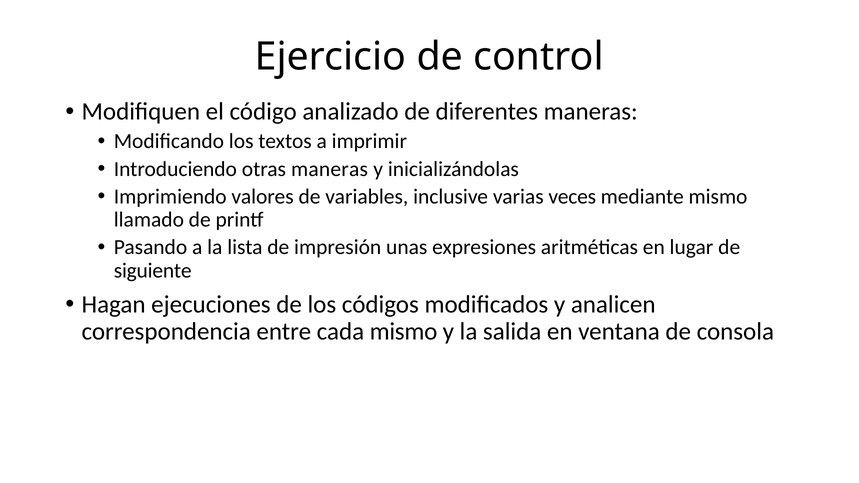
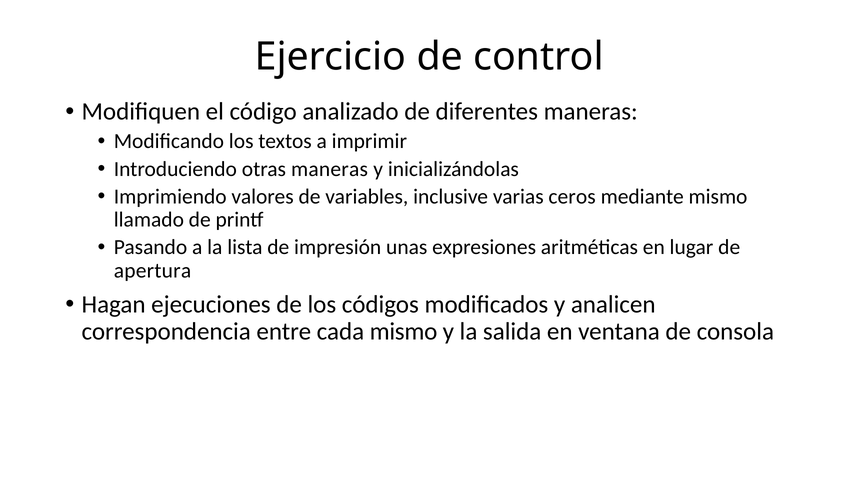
veces: veces -> ceros (572, 197)
siguiente: siguiente -> apertura (153, 271)
